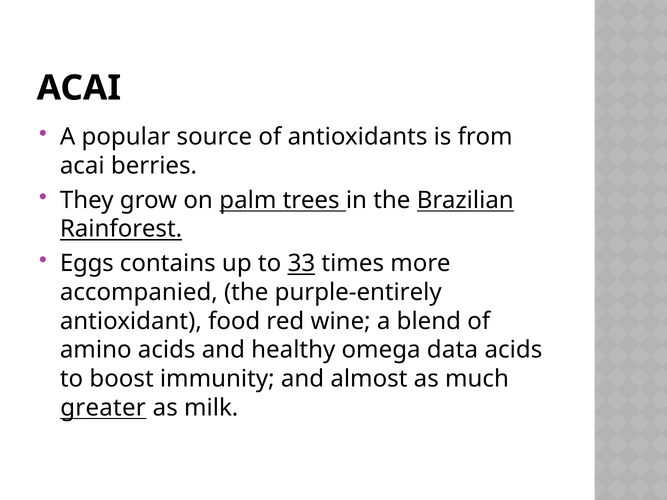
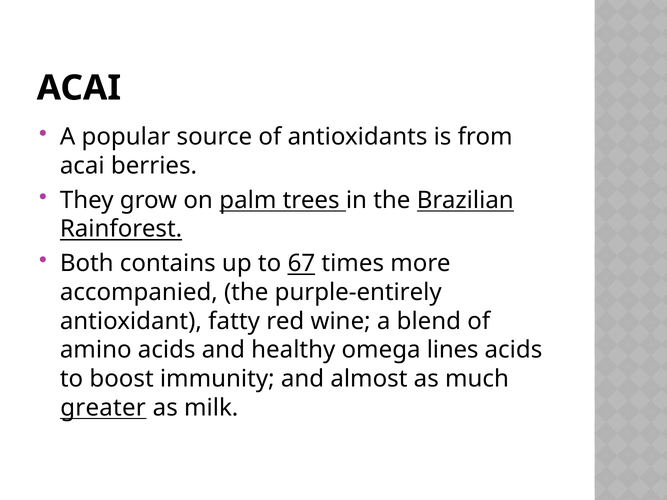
Eggs: Eggs -> Both (87, 264)
33: 33 -> 67 (301, 264)
food: food -> fatty (234, 321)
data: data -> lines (453, 350)
